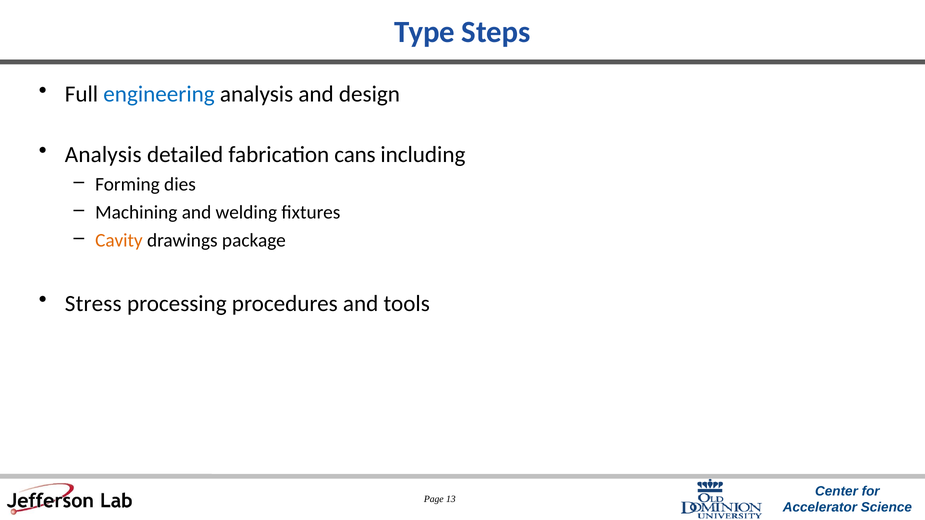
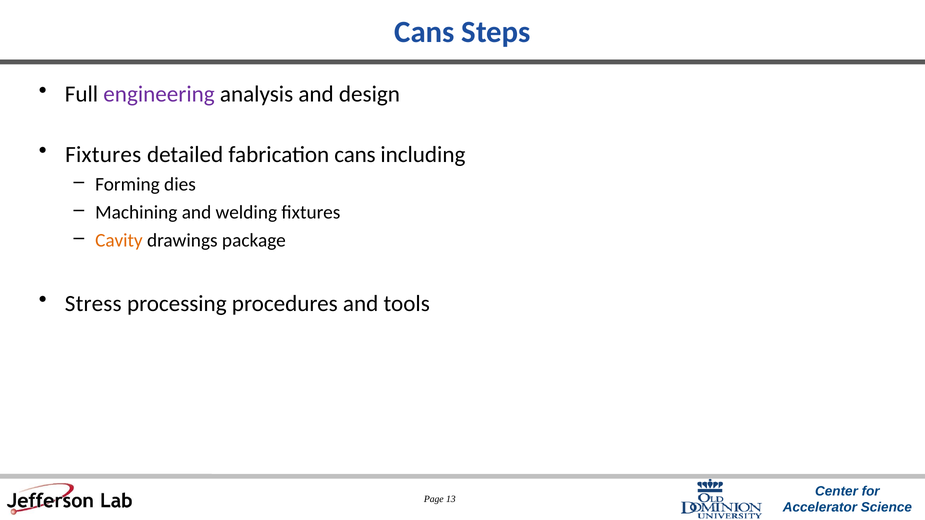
Type: Type -> Cans (424, 32)
engineering colour: blue -> purple (159, 94)
Analysis: Analysis -> Fixtures (103, 155)
